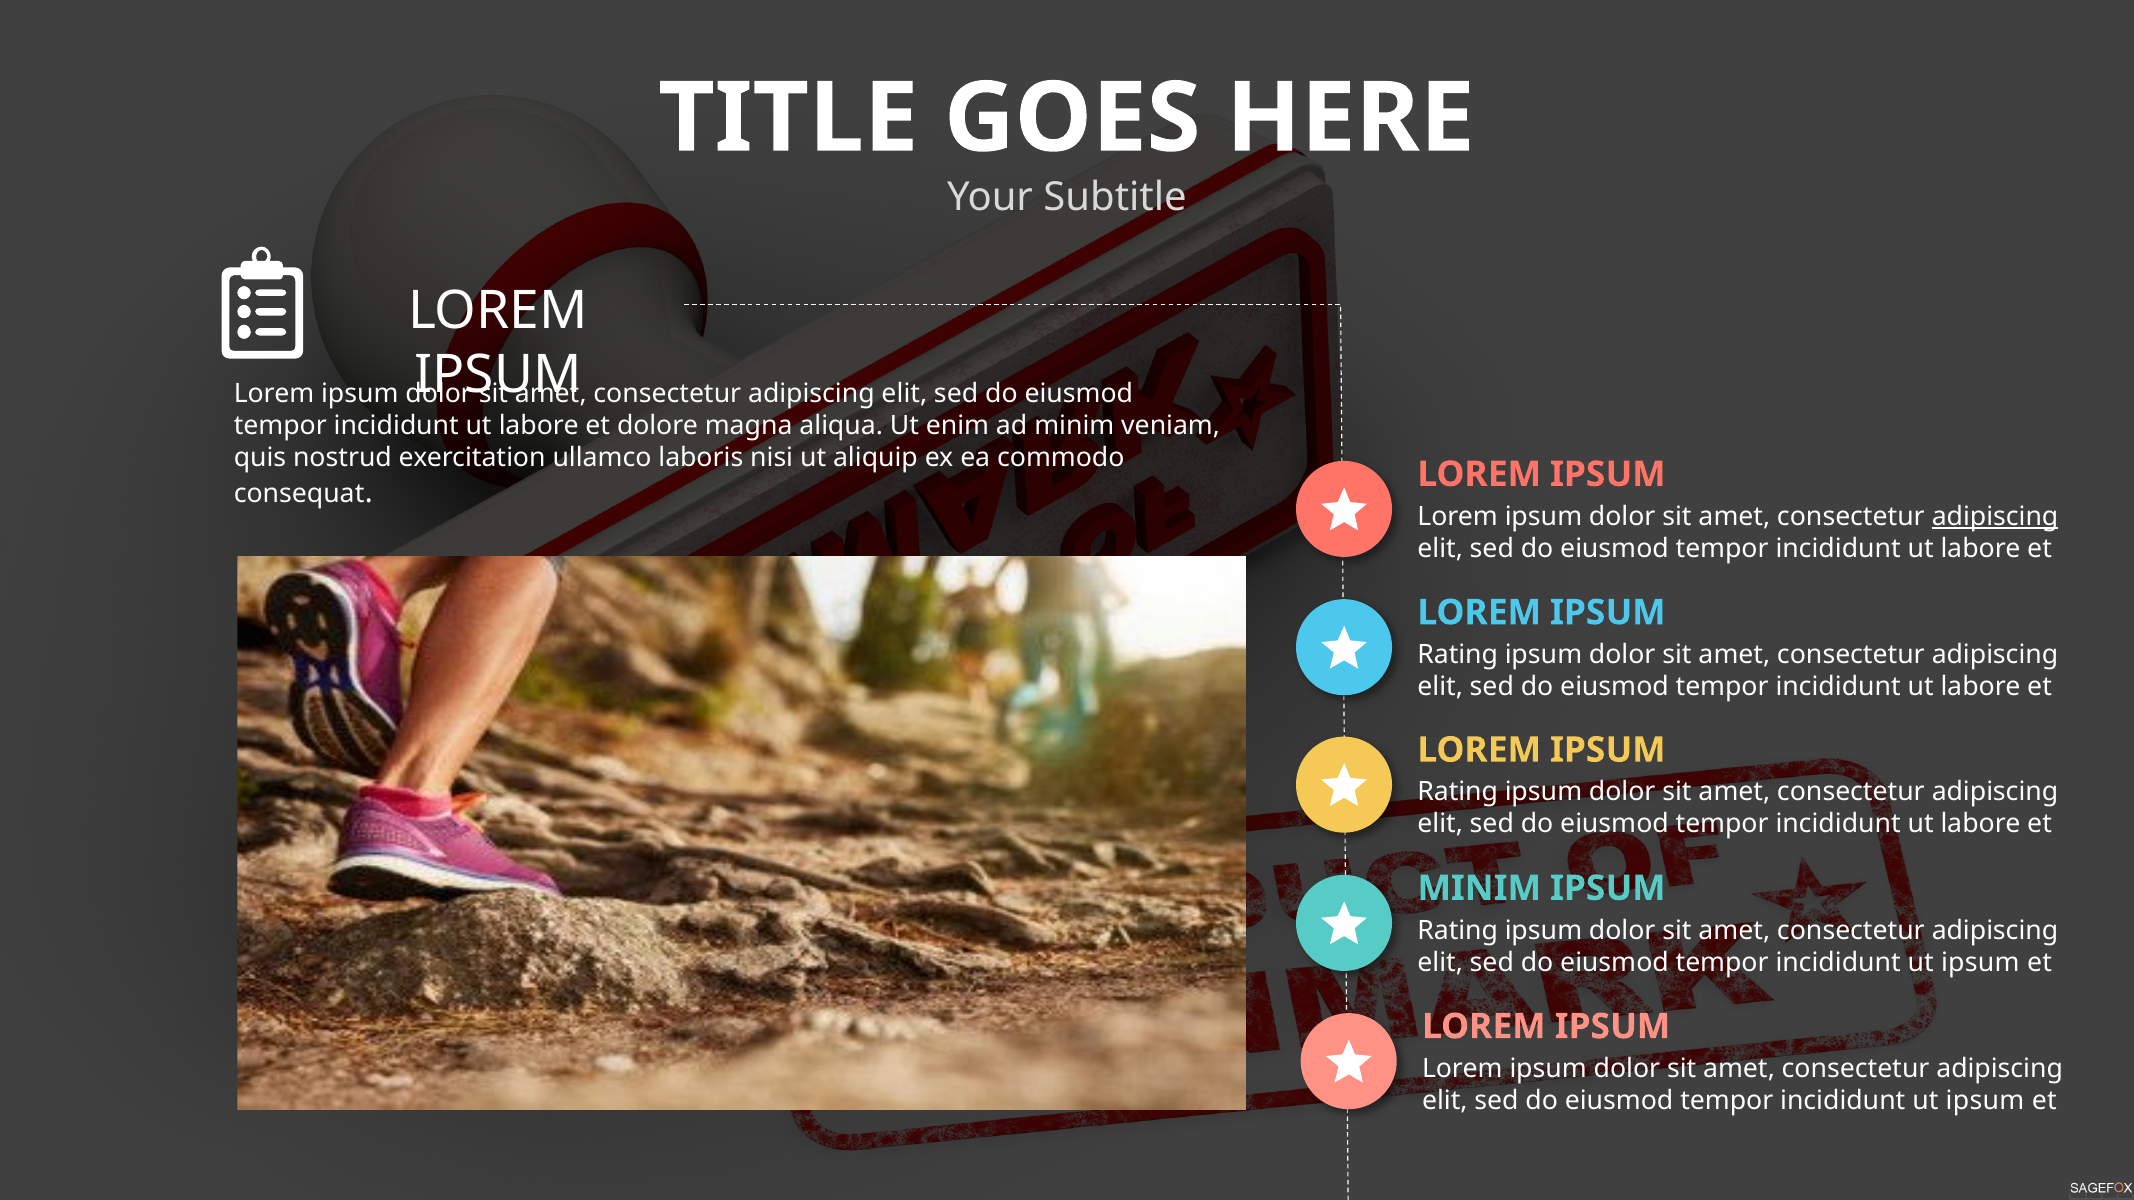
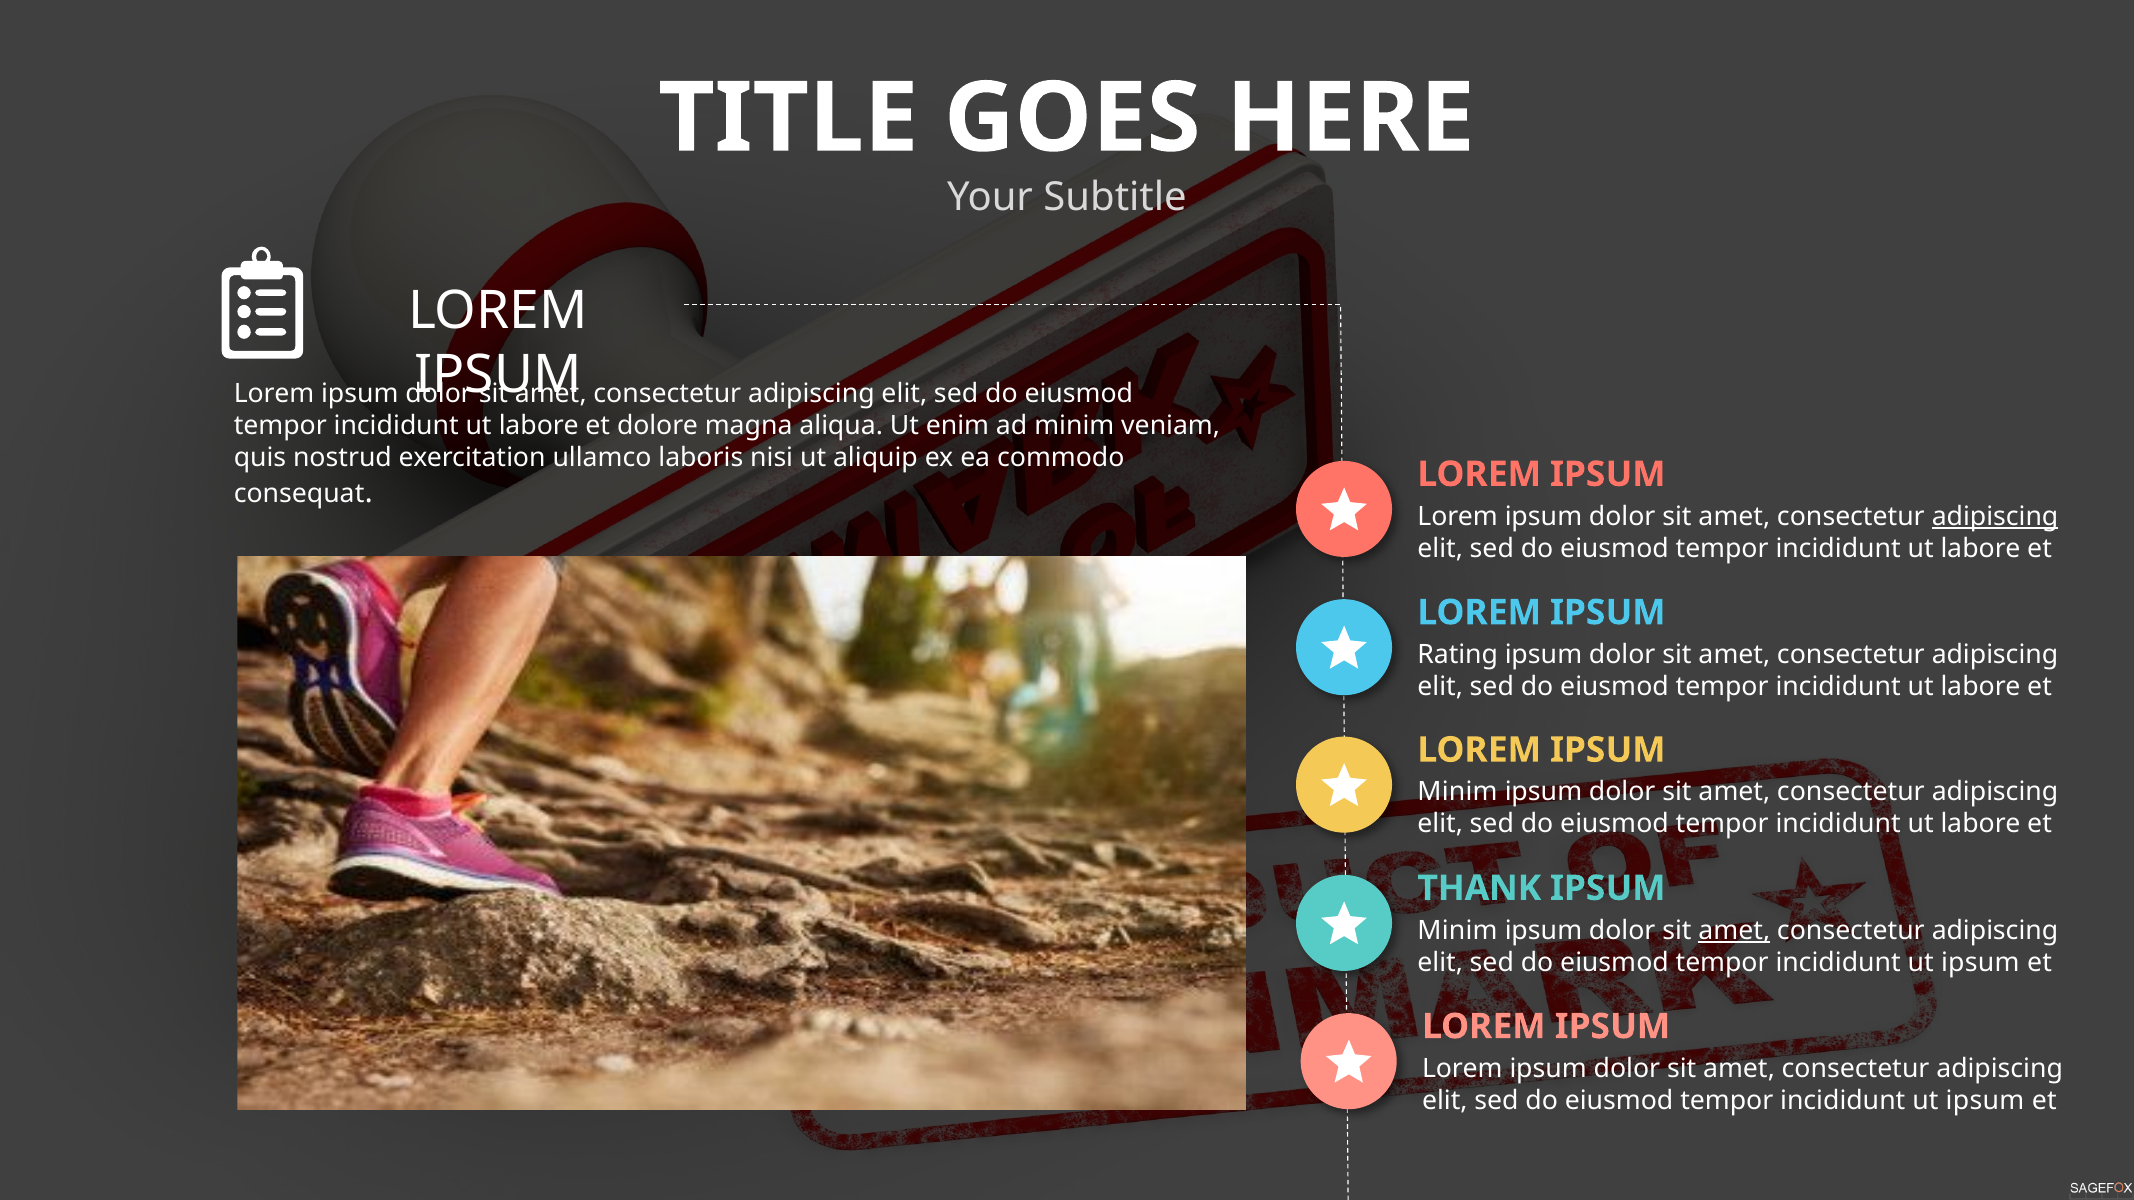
Rating: Rating -> Minim (1458, 792)
MINIM: MINIM -> THANK (1479, 889)
Rating: Rating -> Minim (1458, 931)
amet underline: none -> present (1734, 931)
